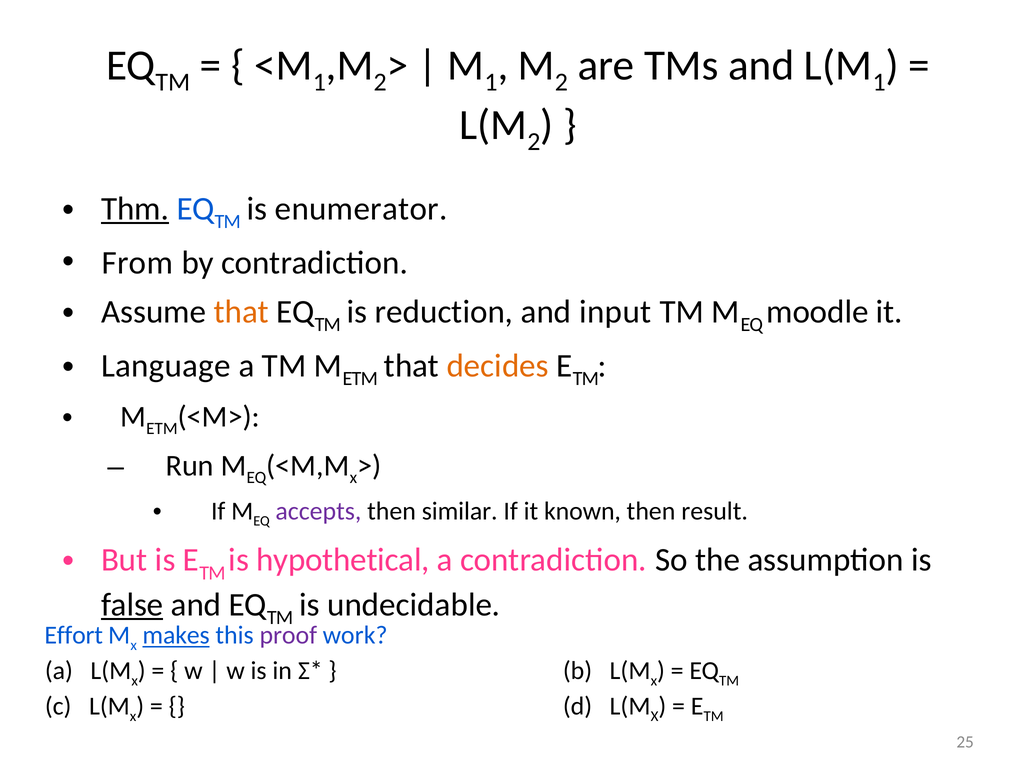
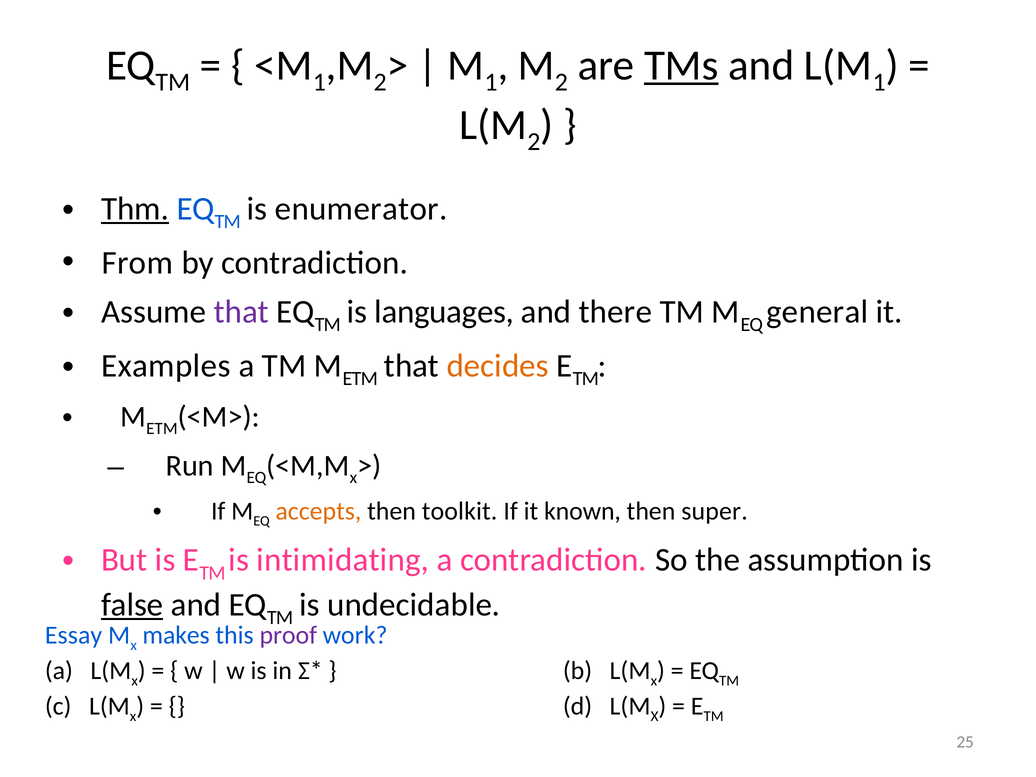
TMs underline: none -> present (681, 65)
that colour: orange -> purple (241, 312)
reduction: reduction -> languages (444, 312)
input: input -> there (615, 312)
moodle: moodle -> general (817, 312)
Language: Language -> Examples (166, 366)
accepts colour: purple -> orange (318, 511)
similar: similar -> toolkit (460, 511)
result: result -> super (715, 511)
hypothetical: hypothetical -> intimidating (343, 560)
Effort: Effort -> Essay (74, 635)
makes underline: present -> none (176, 635)
